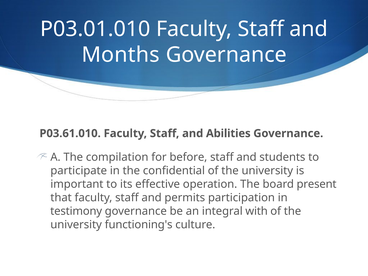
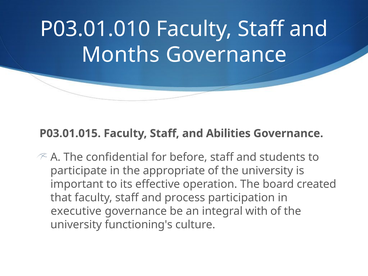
P03.61.010: P03.61.010 -> P03.01.015 (70, 133)
compilation: compilation -> confidential (117, 157)
confidential: confidential -> appropriate (174, 171)
present: present -> created (317, 184)
permits: permits -> process (185, 198)
testimony: testimony -> executive (76, 211)
